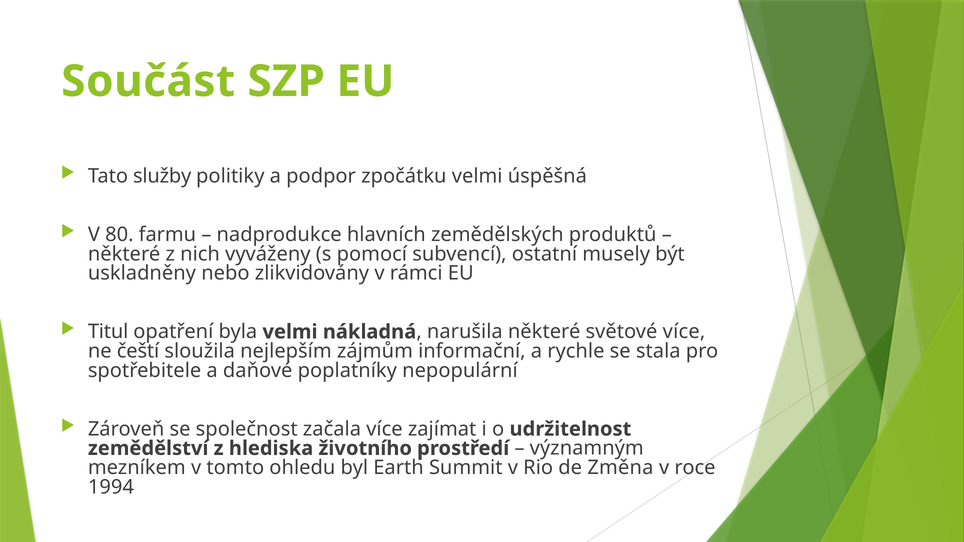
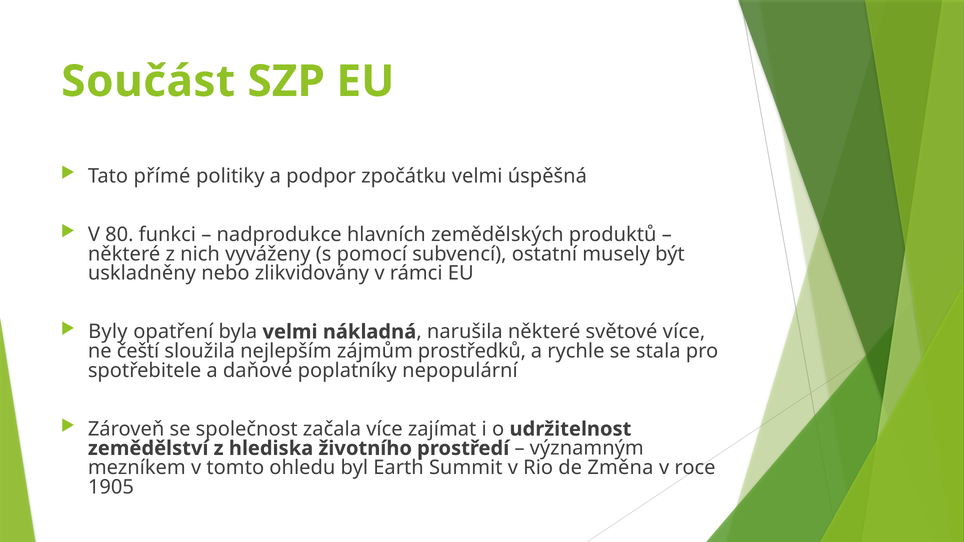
služby: služby -> přímé (162, 176)
farmu: farmu -> funkci (167, 235)
Titul: Titul -> Byly (108, 332)
informační: informační -> prostředků (472, 351)
1994: 1994 -> 1905 (111, 487)
